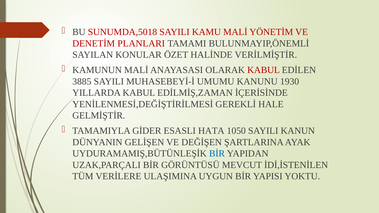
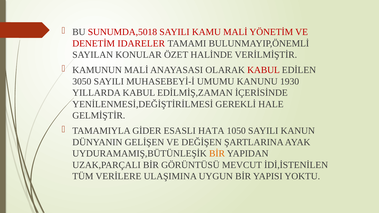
PLANLARI: PLANLARI -> IDARELER (141, 43)
3885: 3885 -> 3050 (82, 81)
BİR colour: blue -> orange (217, 154)
